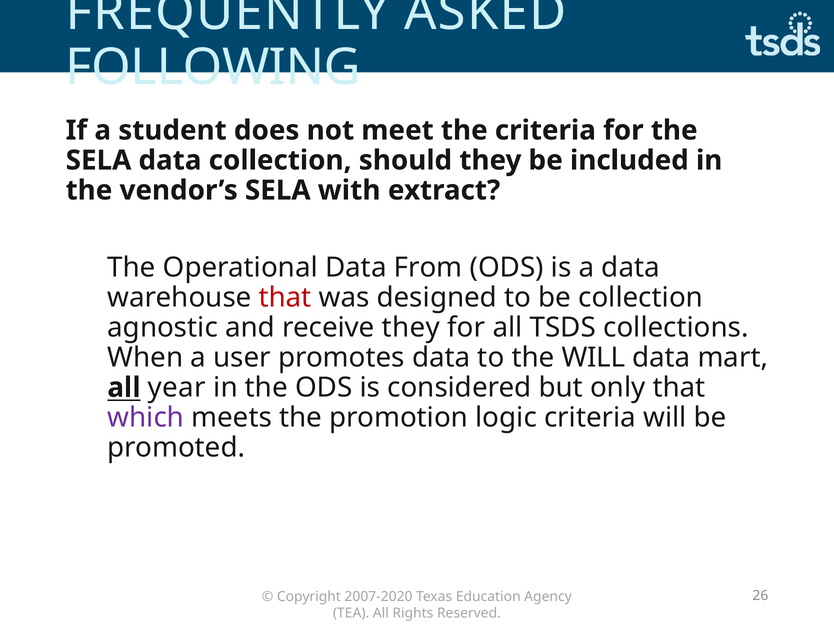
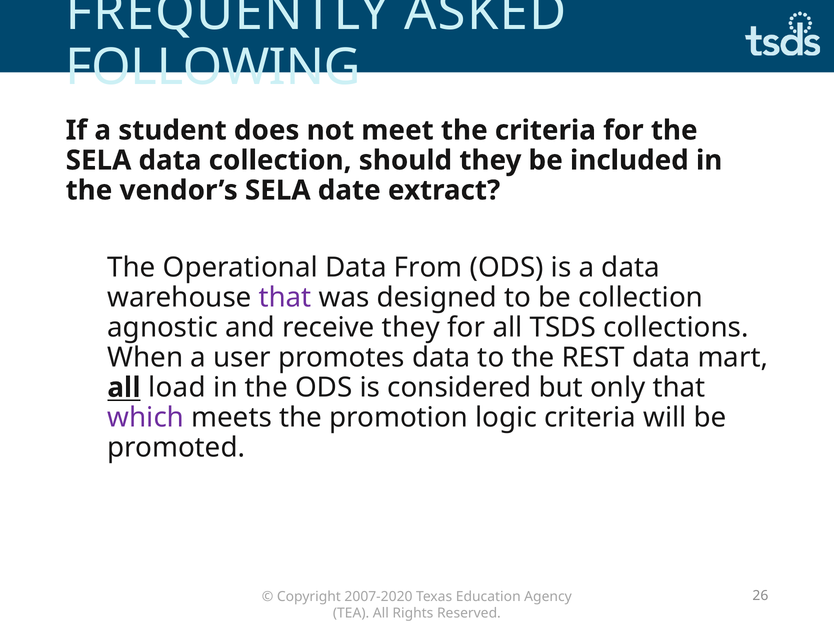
with: with -> date (349, 190)
that colour: red -> purple (285, 298)
the WILL: WILL -> REST (593, 358)
year: year -> load (177, 388)
